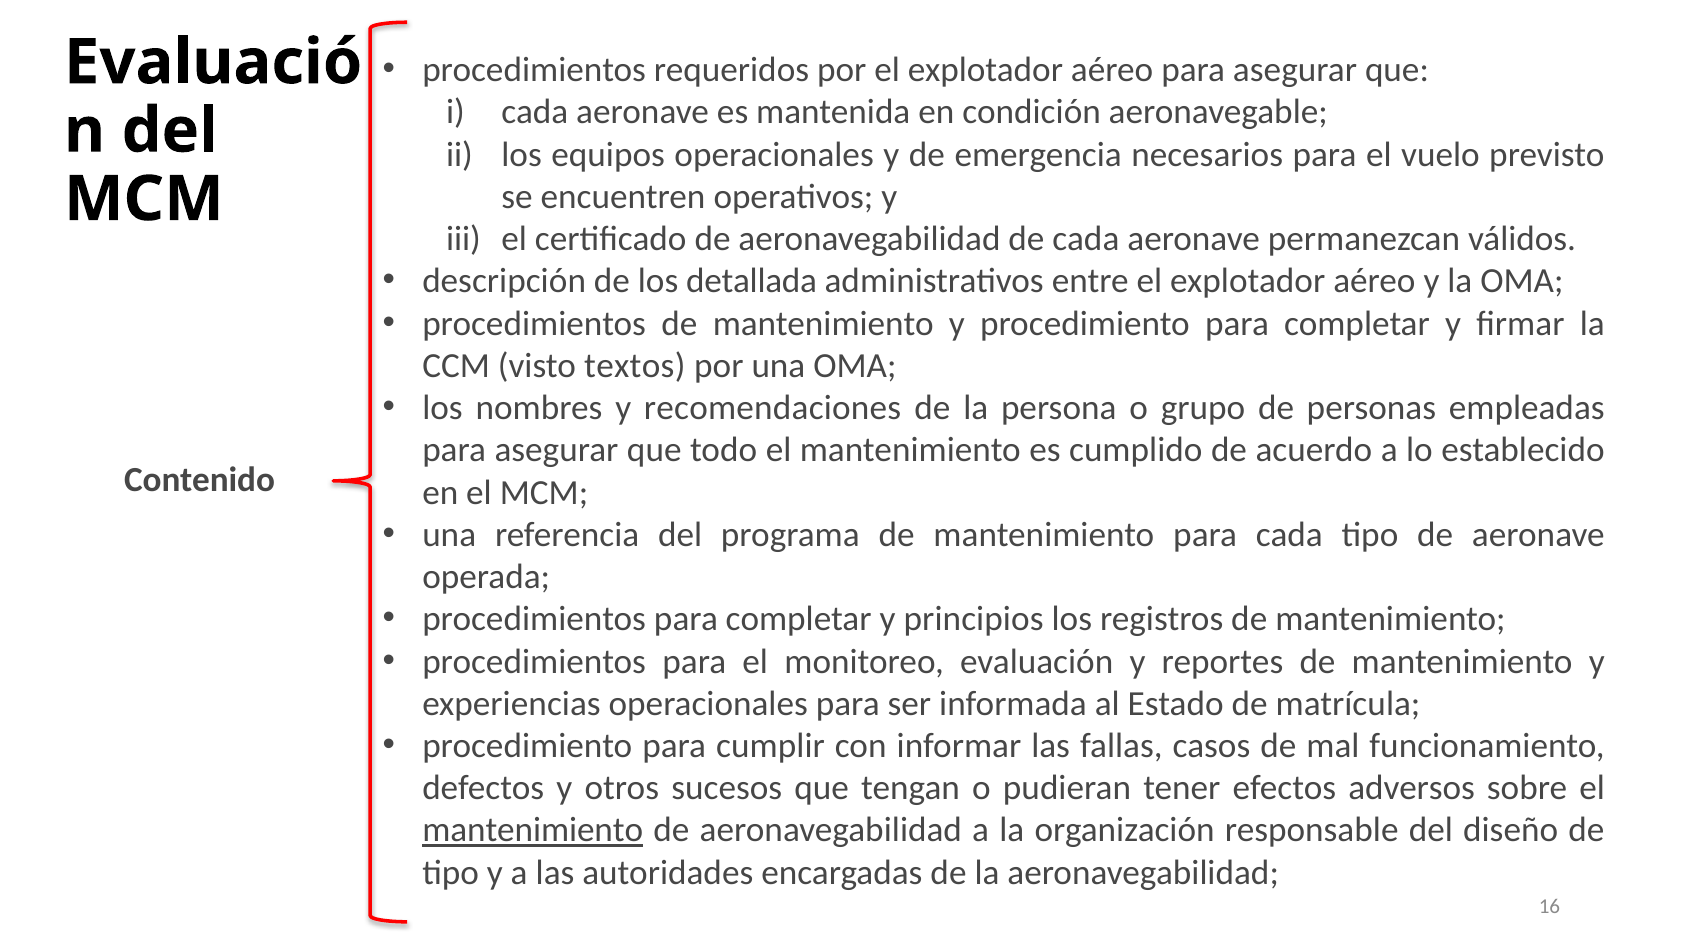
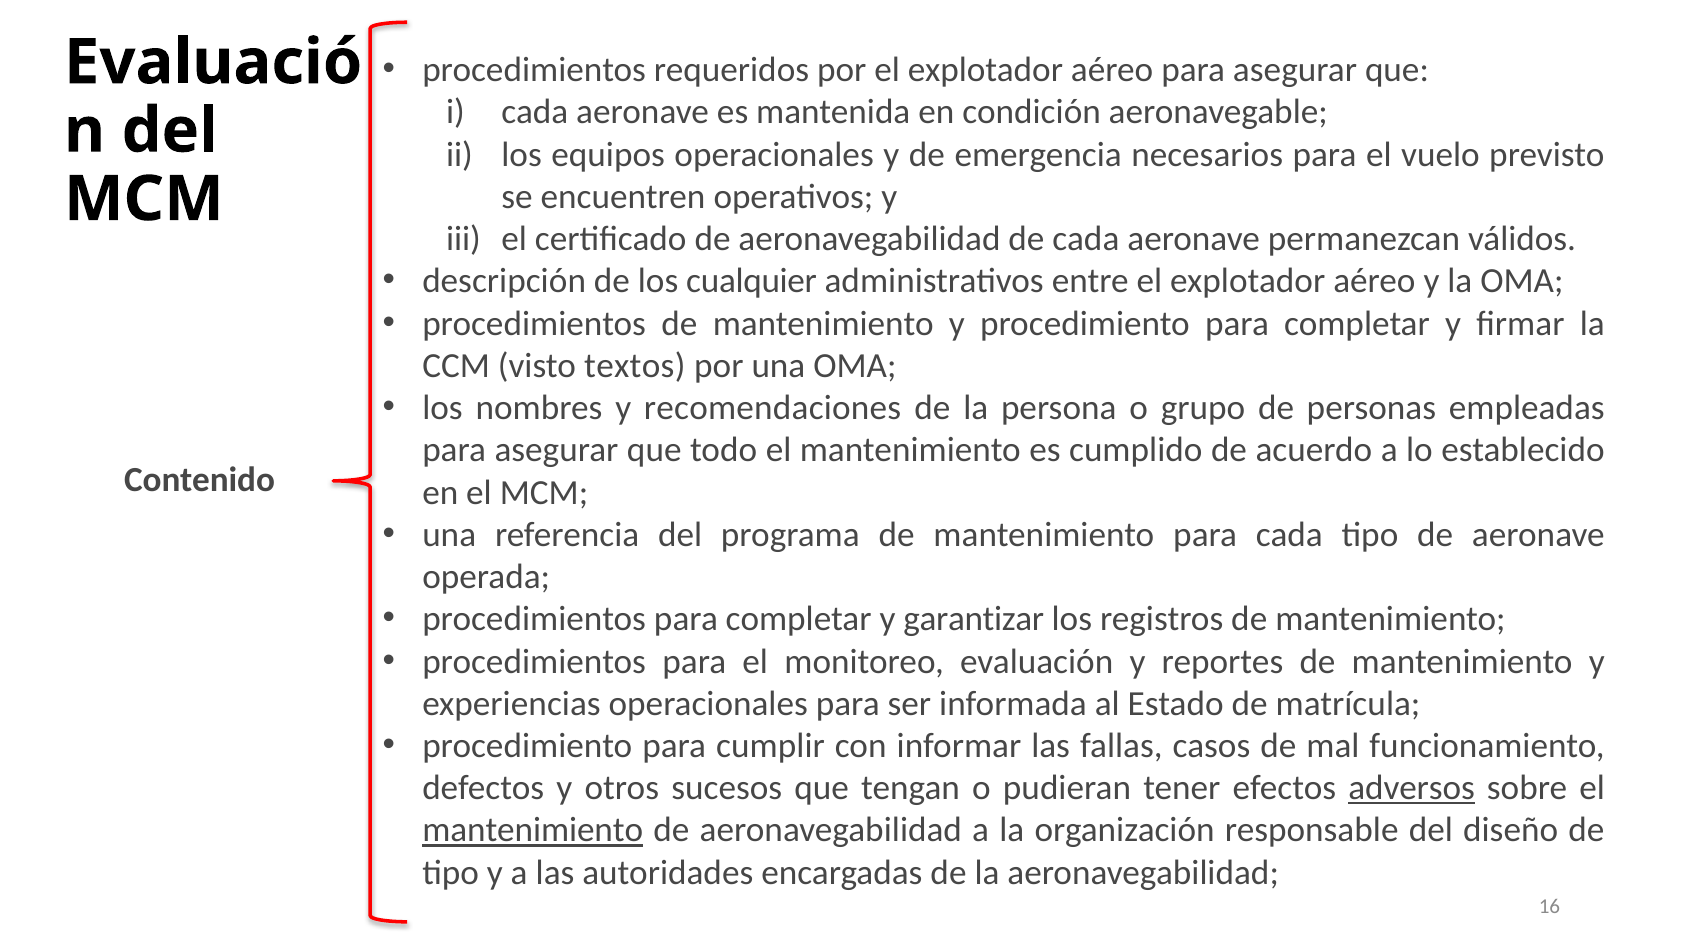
detallada: detallada -> cualquier (752, 281)
principios: principios -> garantizar (974, 619)
adversos underline: none -> present (1412, 788)
